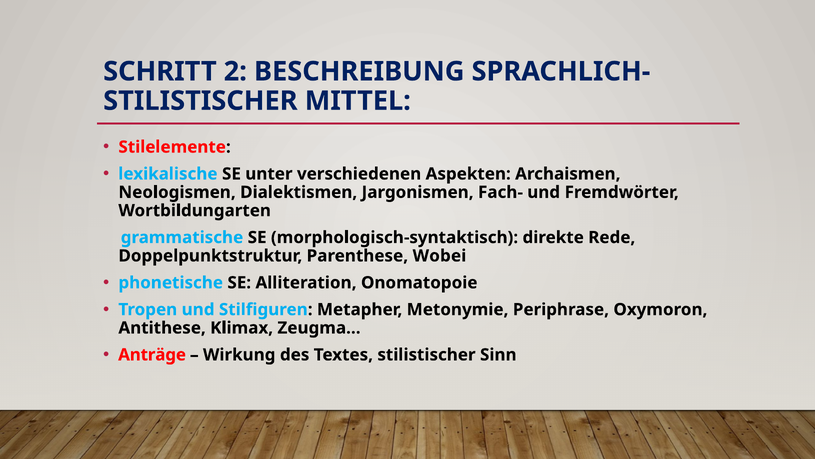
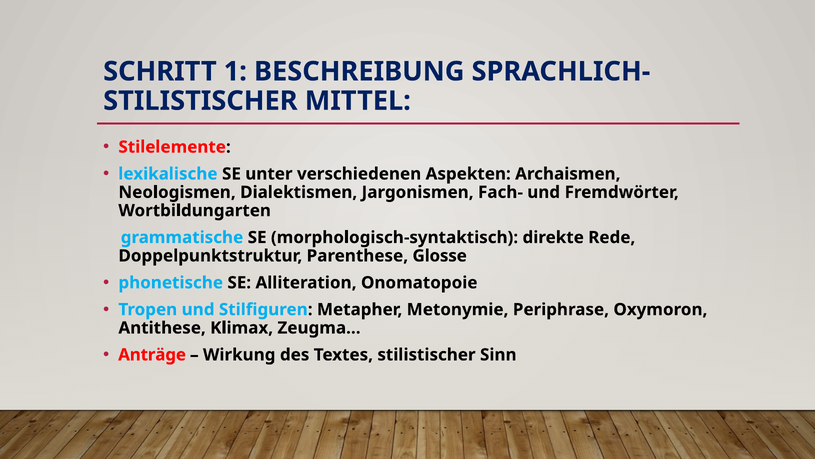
2: 2 -> 1 (235, 71)
Wobei: Wobei -> Glosse (440, 256)
